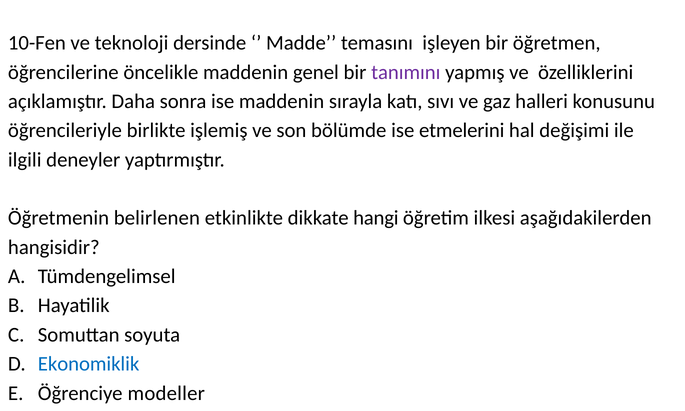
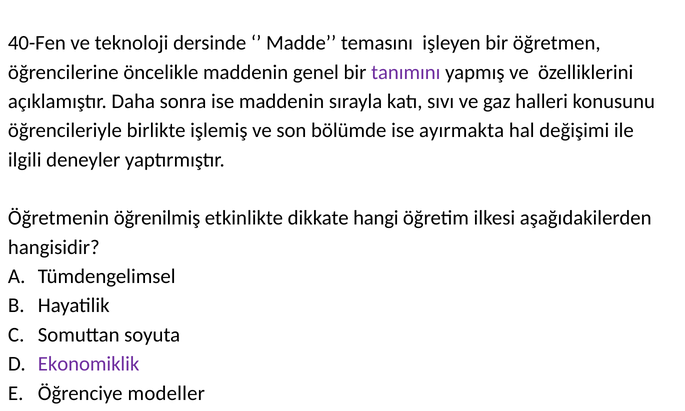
10-Fen: 10-Fen -> 40-Fen (37, 43)
etmelerini: etmelerini -> ayırmakta (462, 131)
belirlenen: belirlenen -> öğrenilmiş (157, 218)
Ekonomiklik colour: blue -> purple (89, 364)
